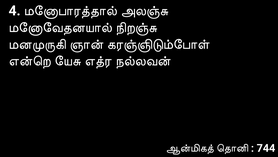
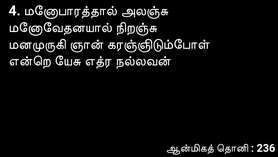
744: 744 -> 236 (266, 148)
